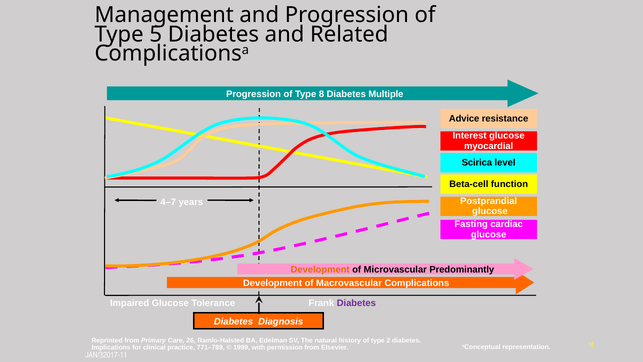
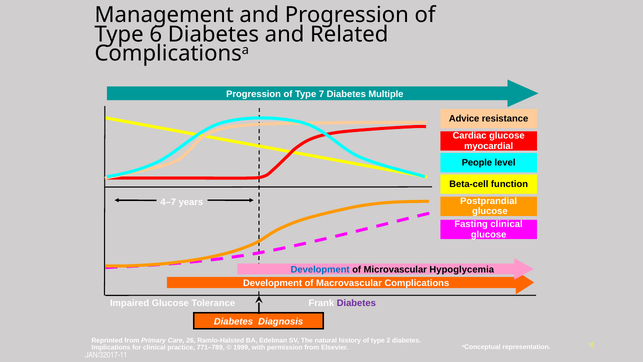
5: 5 -> 6 (156, 34)
8: 8 -> 7 (321, 94)
Interest: Interest -> Cardiac (470, 136)
Scirica: Scirica -> People (477, 163)
Fasting cardiac: cardiac -> clinical (507, 224)
Development colour: orange -> blue (320, 269)
Predominantly: Predominantly -> Hypoglycemia (462, 269)
